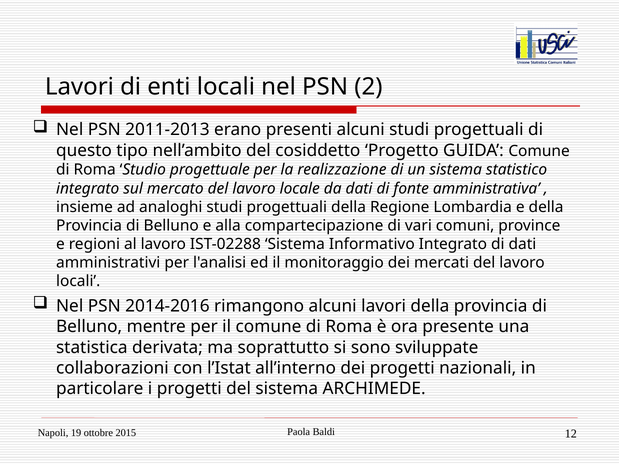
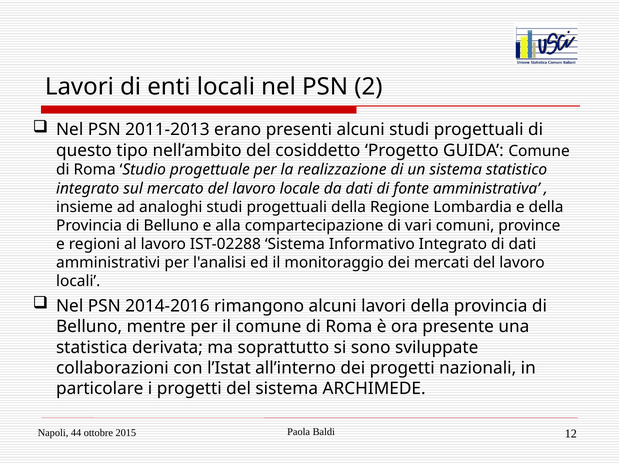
19: 19 -> 44 (76, 433)
